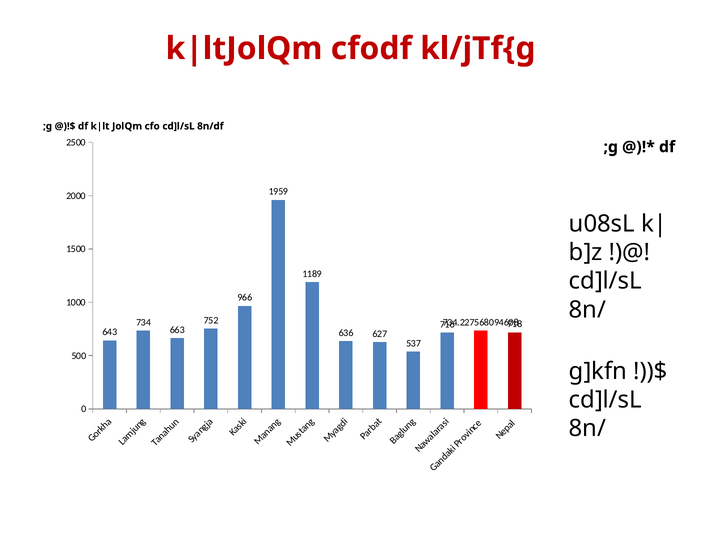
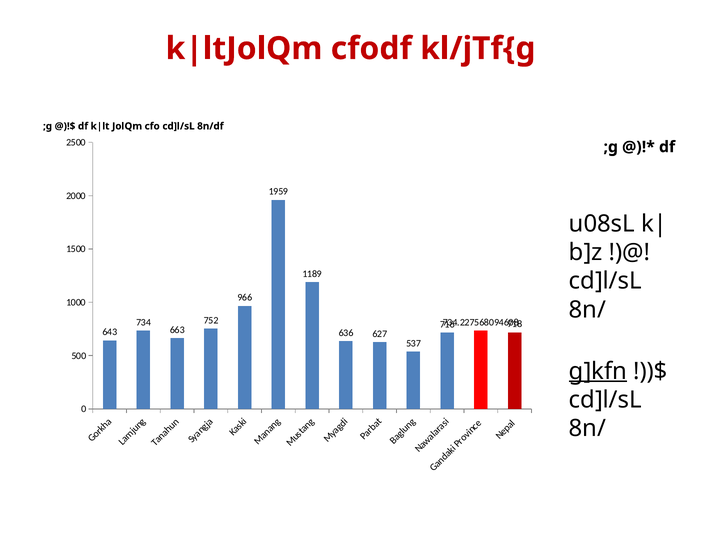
g]kfn underline: none -> present (598, 371)
